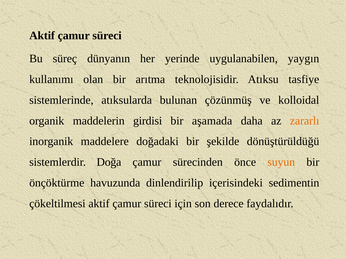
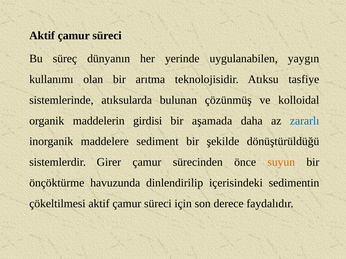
zararlı colour: orange -> blue (305, 121)
doğadaki: doğadaki -> sediment (157, 142)
Doğa: Doğa -> Girer (109, 162)
